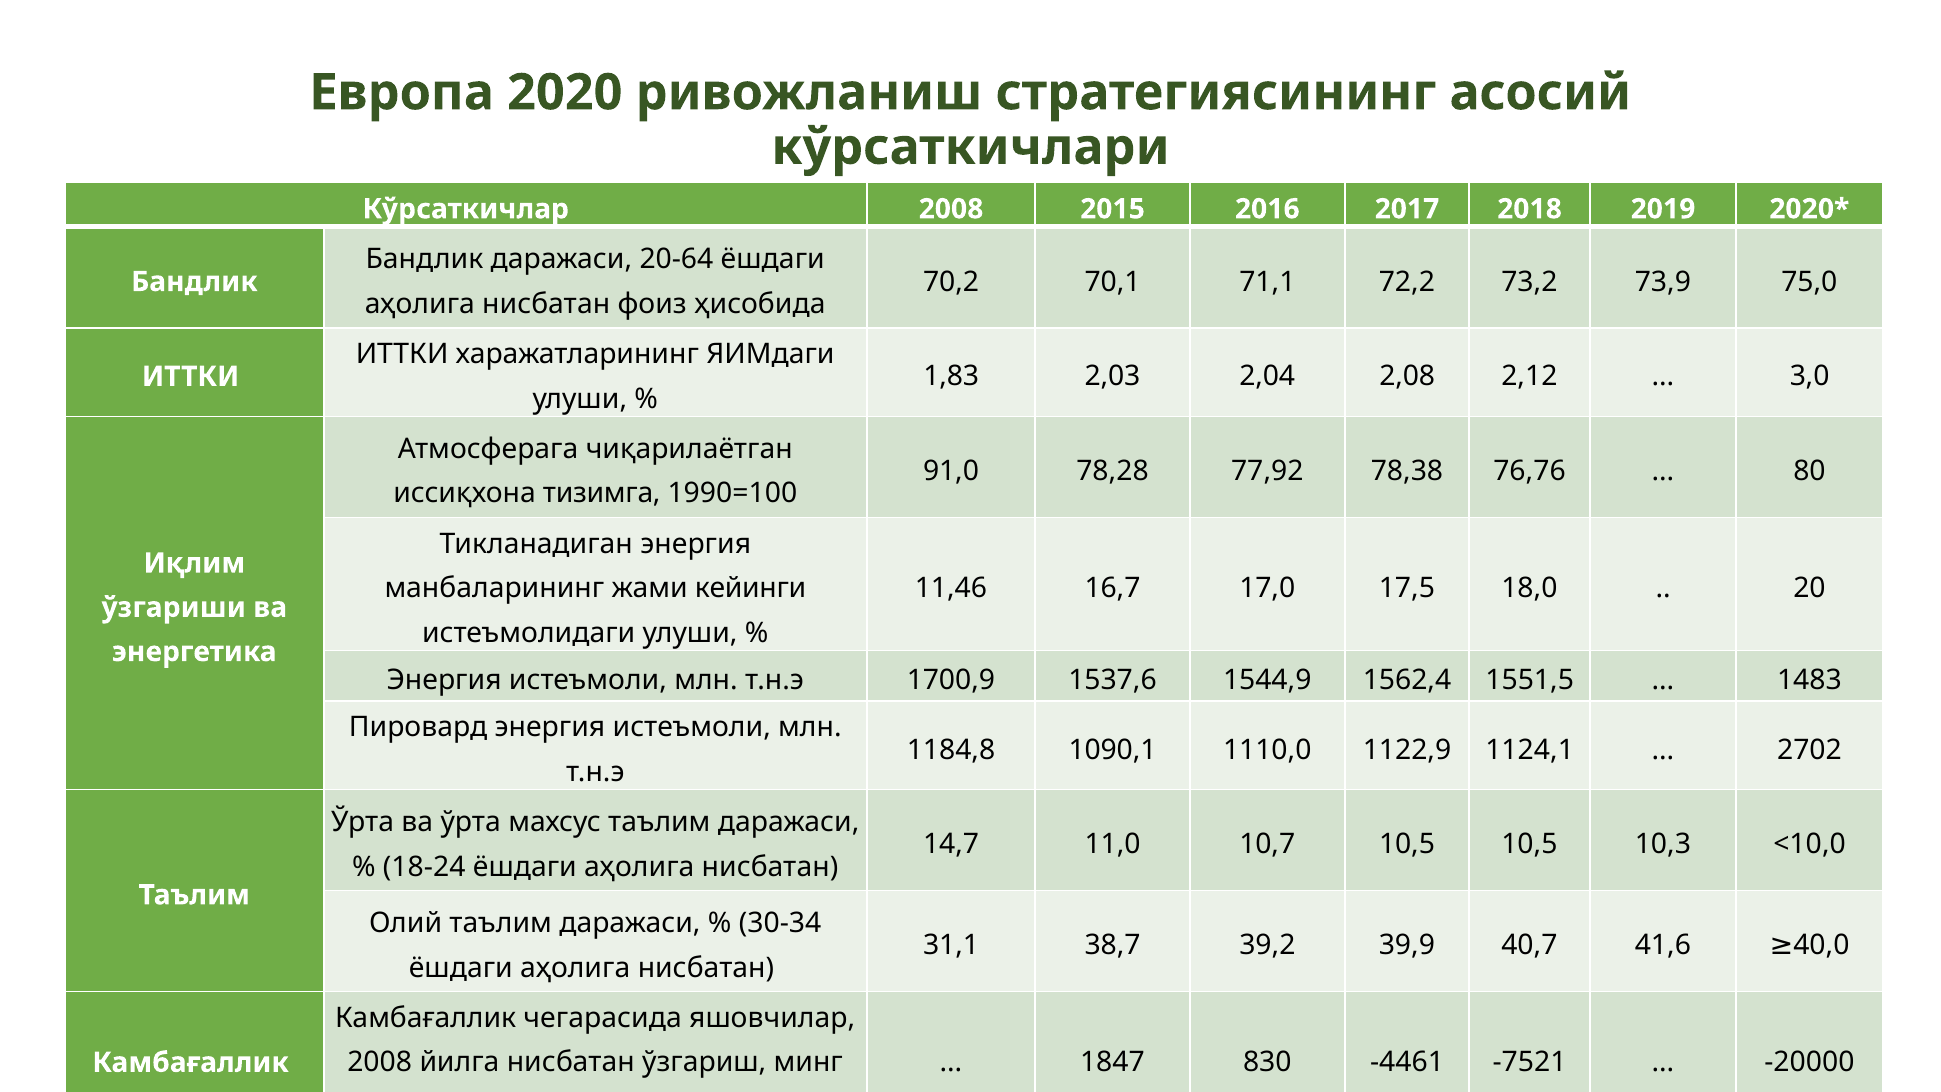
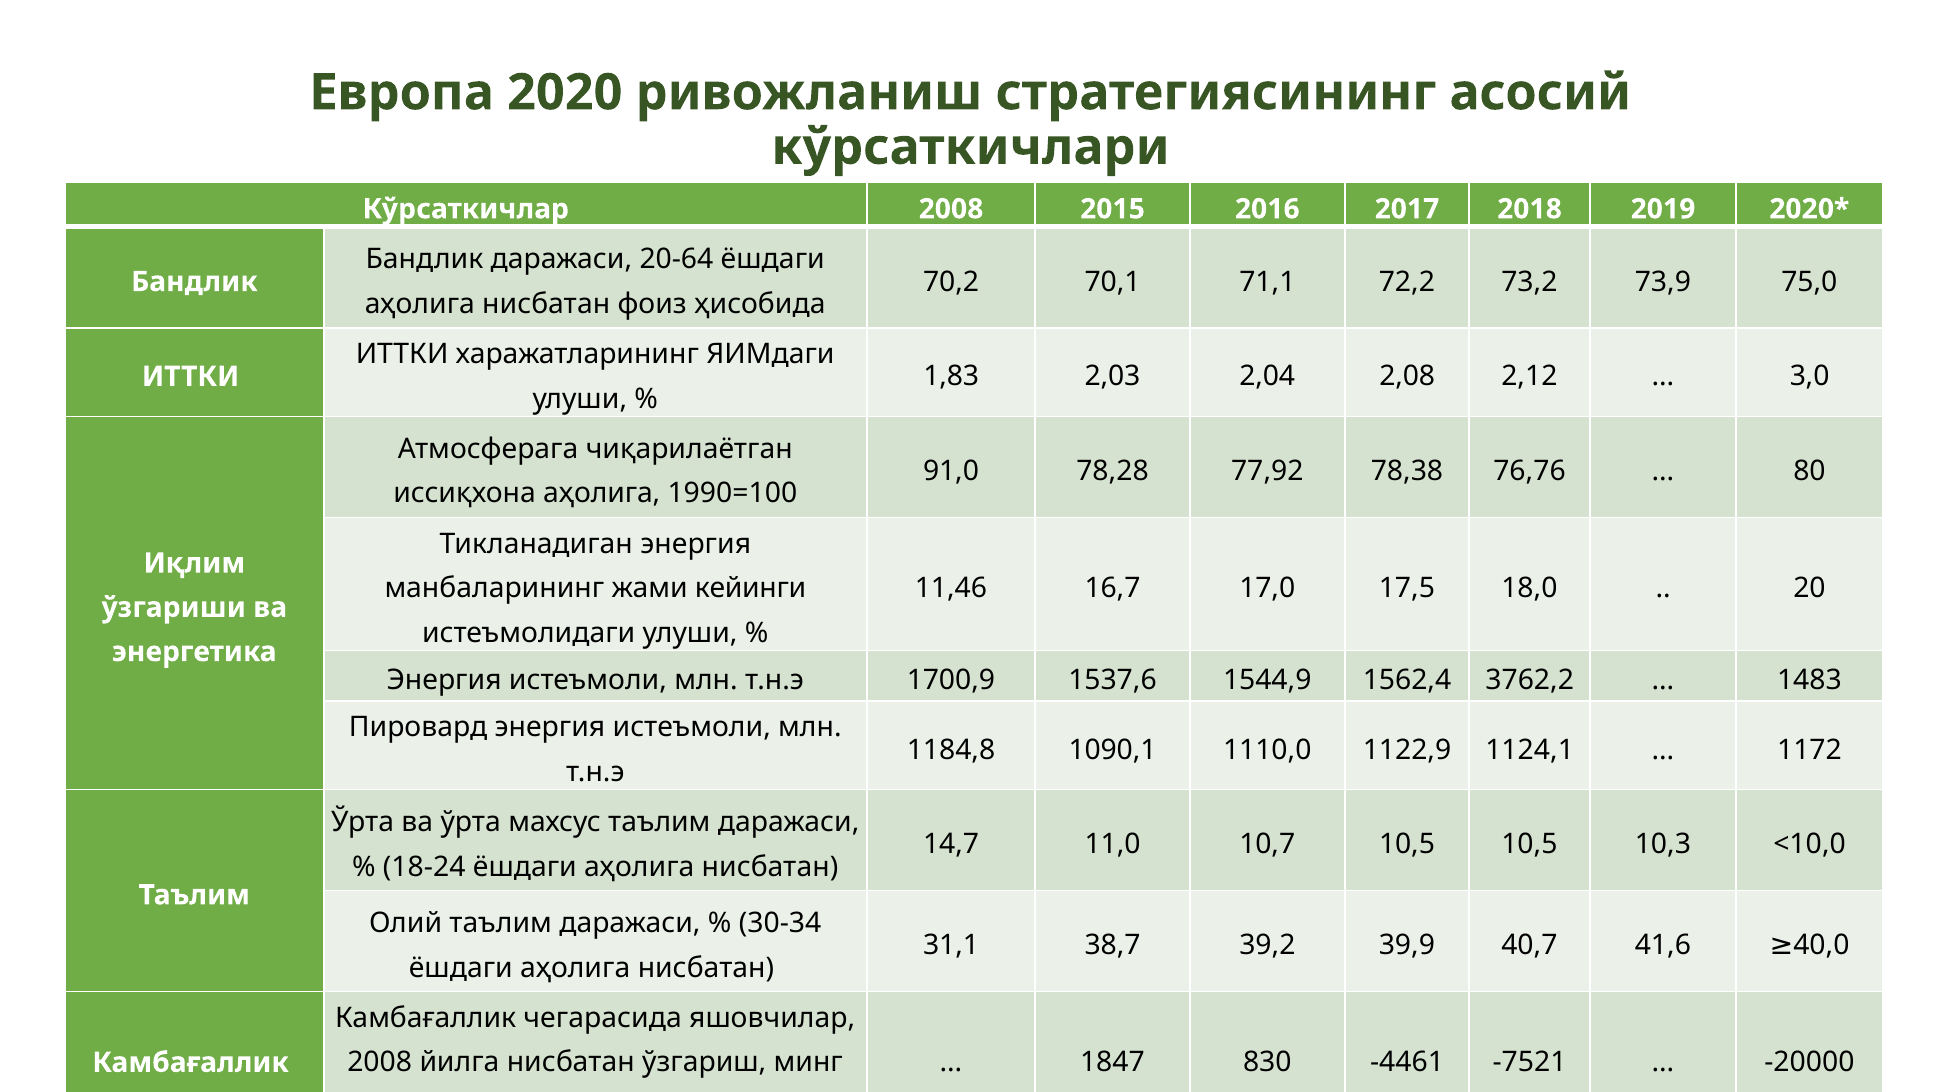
иссиқхона тизимга: тизимга -> аҳолига (602, 494)
1551,5: 1551,5 -> 3762,2 (1530, 680)
2702: 2702 -> 1172 (1809, 750)
